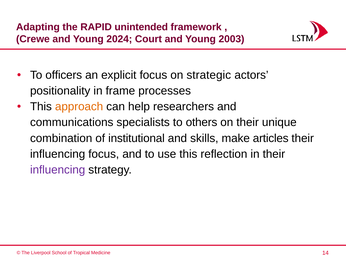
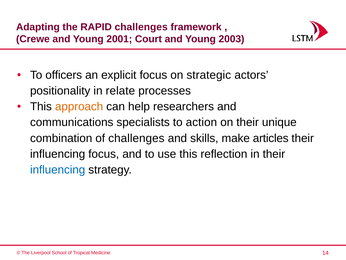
RAPID unintended: unintended -> challenges (141, 27)
2024: 2024 -> 2001 (119, 39)
frame: frame -> relate (120, 91)
others: others -> action (201, 122)
of institutional: institutional -> challenges (136, 138)
influencing colour: purple -> blue (58, 169)
